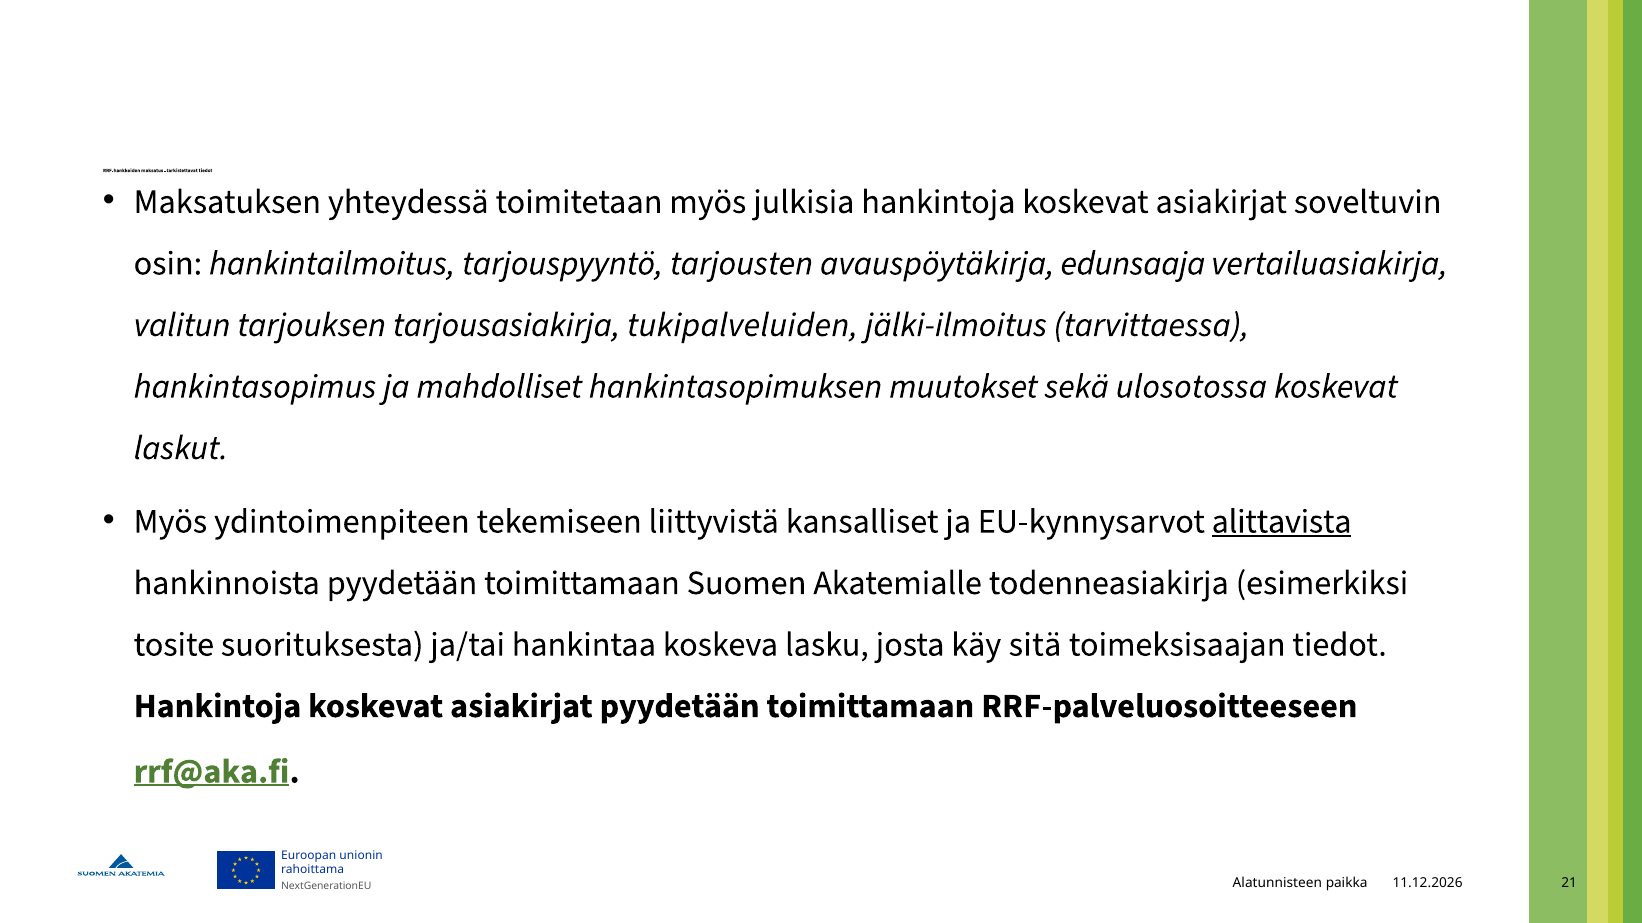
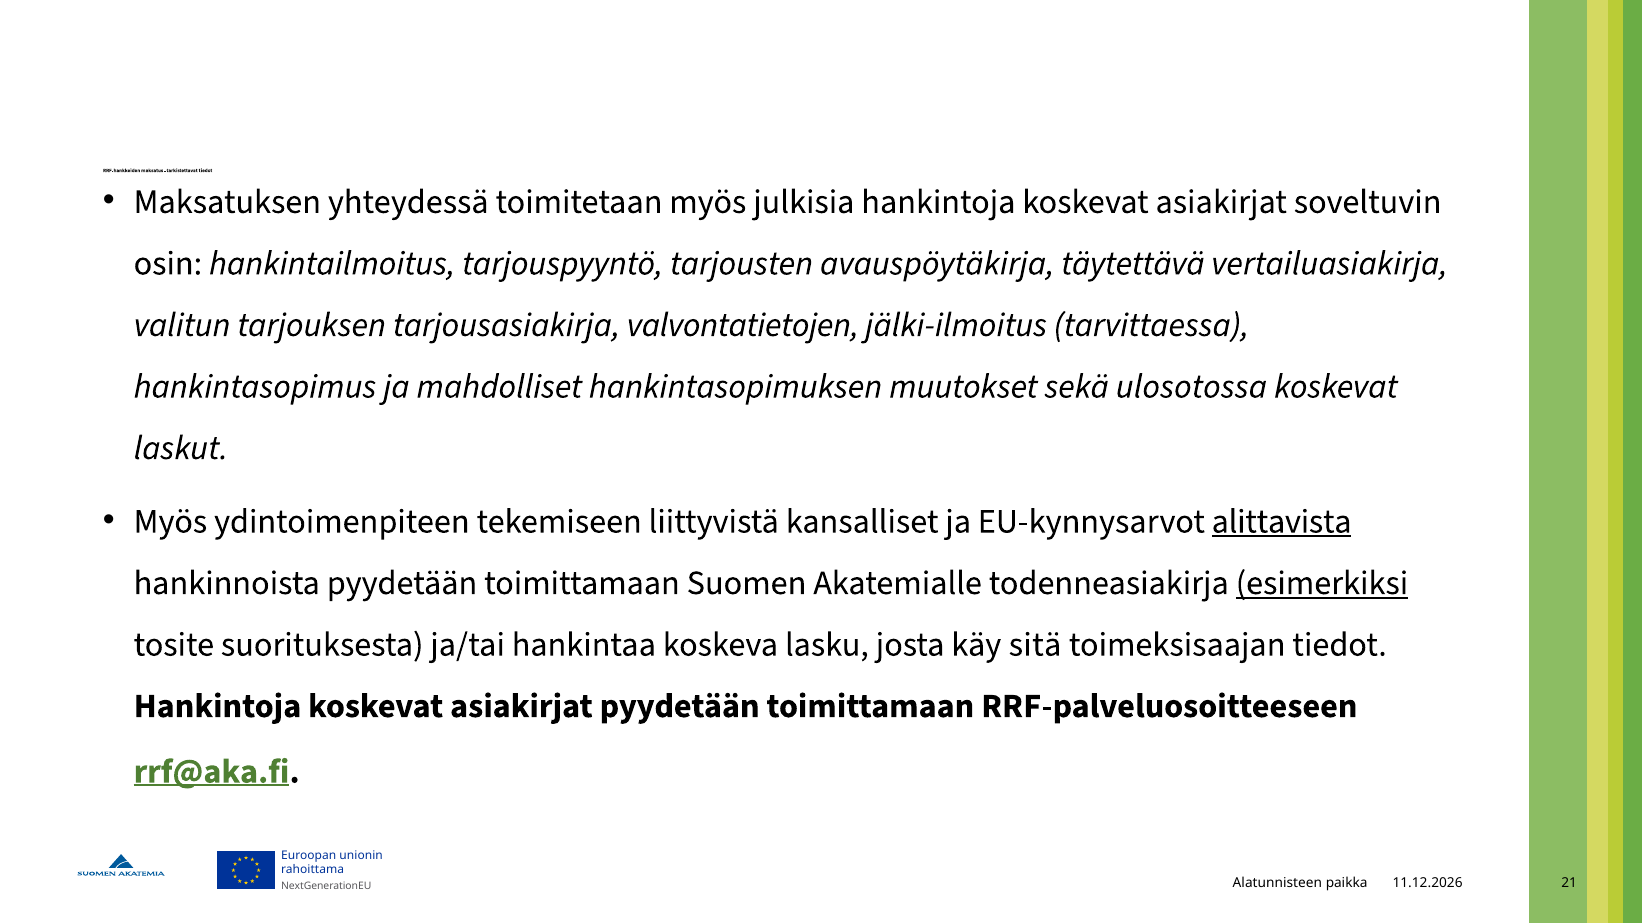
edunsaaja: edunsaaja -> täytettävä (1133, 263)
tukipalveluiden: tukipalveluiden -> valvontatietojen (743, 325)
esimerkiksi underline: none -> present (1322, 583)
